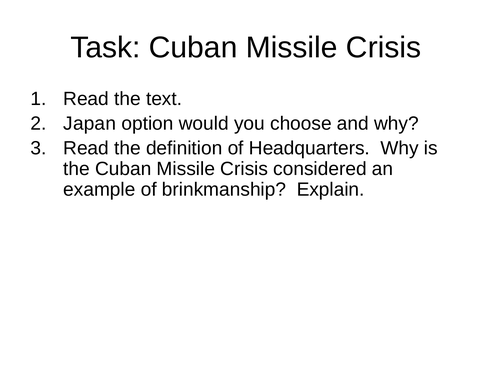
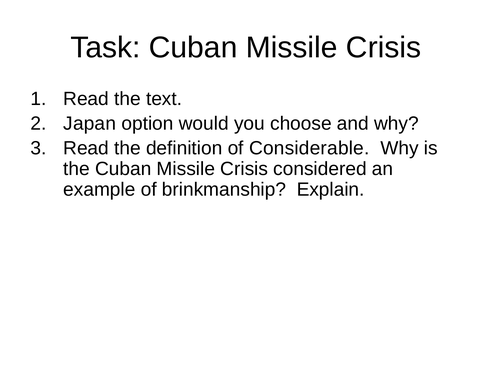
Headquarters: Headquarters -> Considerable (309, 148)
